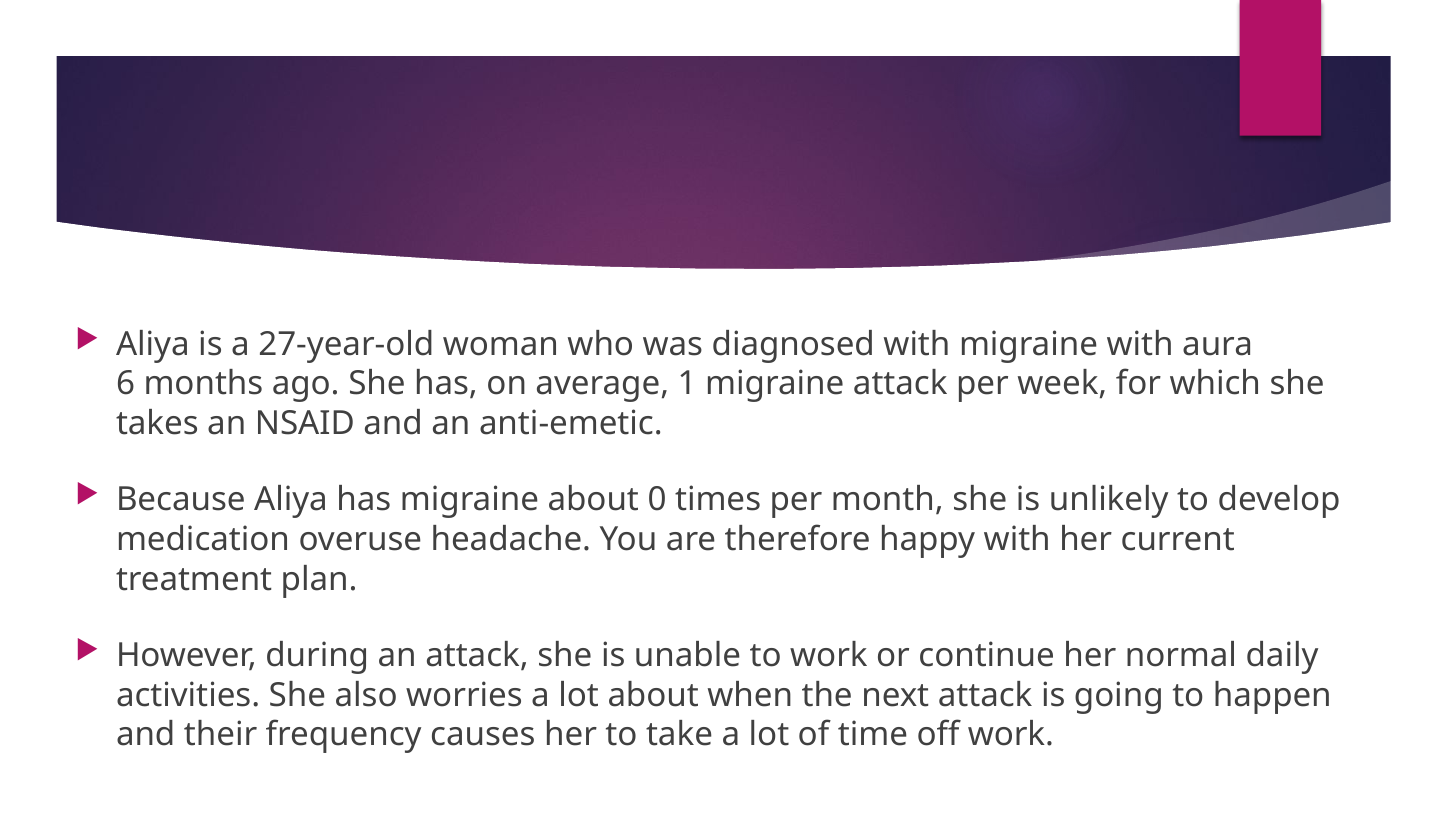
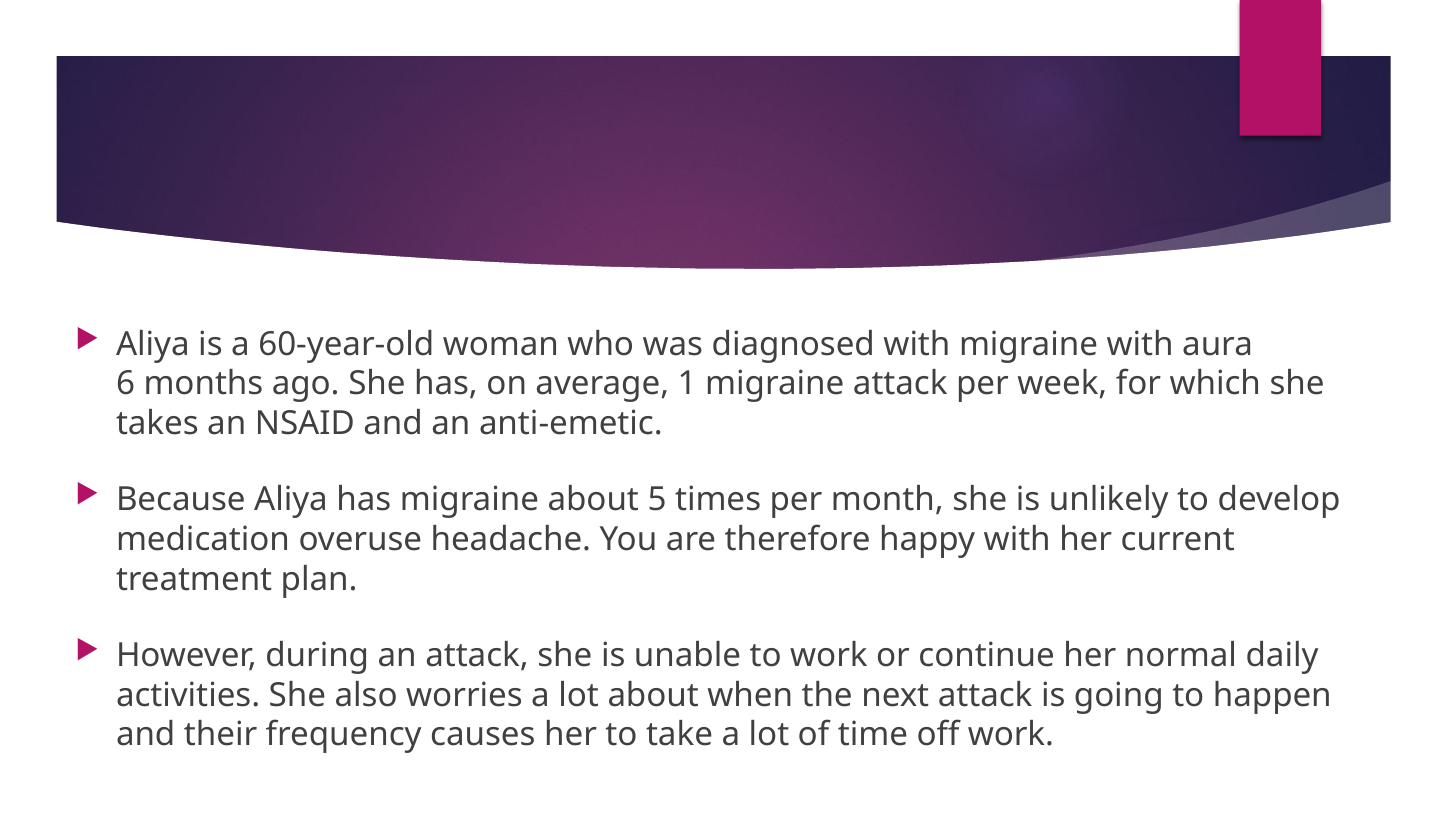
27-year-old: 27-year-old -> 60-year-old (346, 344)
0: 0 -> 5 (657, 500)
